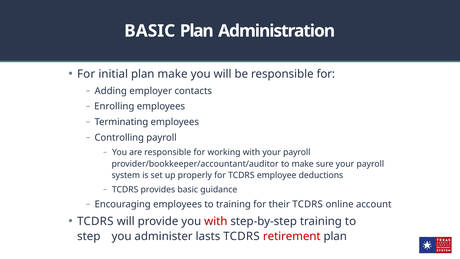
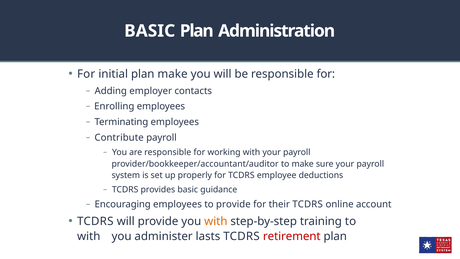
Controlling: Controlling -> Contribute (119, 137)
to training: training -> provide (233, 204)
with colour: red -> orange (216, 221)
step: step -> with (89, 236)
